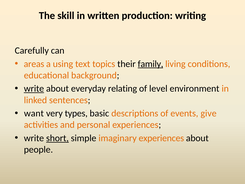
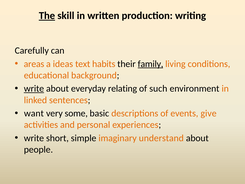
The underline: none -> present (47, 16)
using: using -> ideas (63, 64)
topics: topics -> habits (104, 64)
level: level -> such (158, 89)
types: types -> some (76, 113)
short underline: present -> none (57, 138)
imaginary experiences: experiences -> understand (161, 138)
